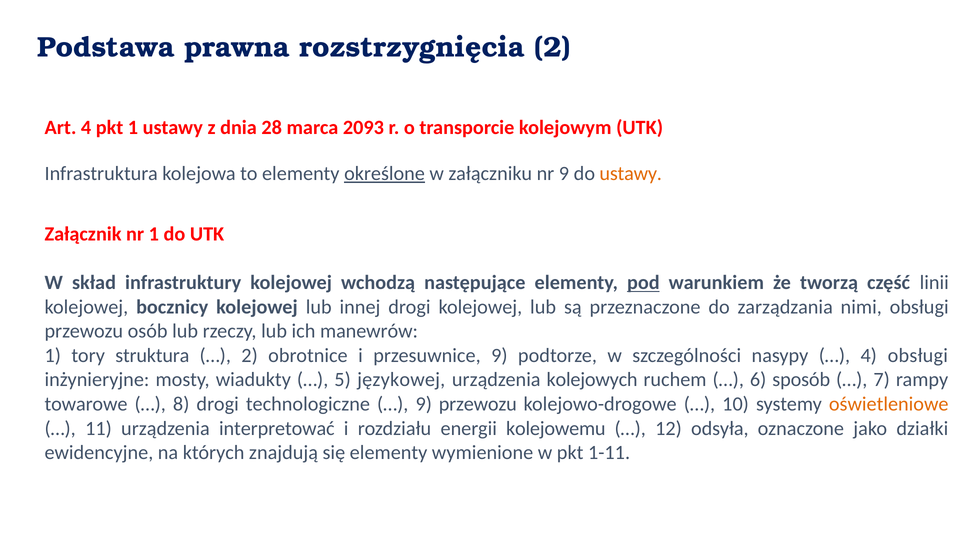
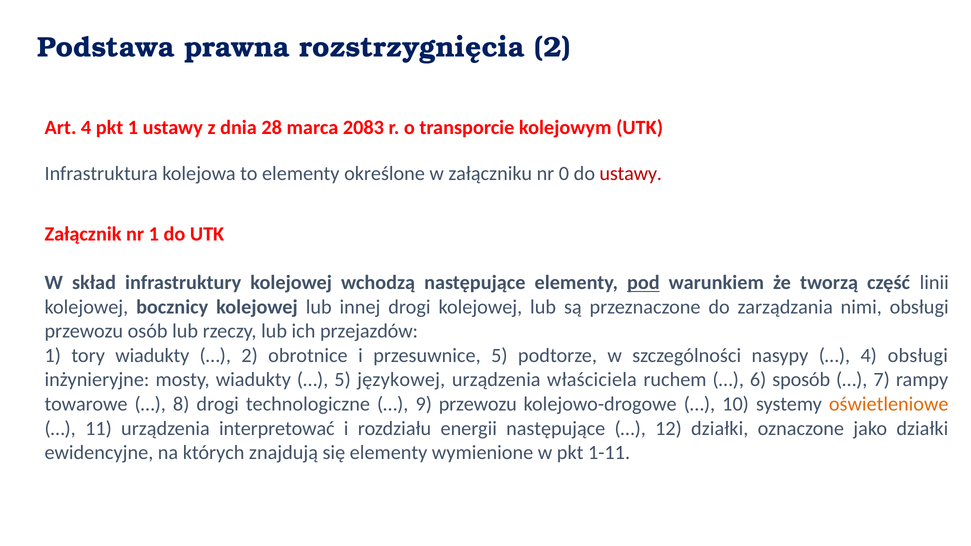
2093: 2093 -> 2083 (363, 127)
określone underline: present -> none (384, 174)
nr 9: 9 -> 0 (564, 174)
ustawy colour: orange -> red (631, 174)
manewrów: manewrów -> przejazdów (369, 331)
tory struktura: struktura -> wiadukty (152, 356)
przesuwnice 9: 9 -> 5 (499, 356)
kolejowych: kolejowych -> właściciela (592, 380)
energii kolejowemu: kolejowemu -> następujące (556, 429)
12 odsyła: odsyła -> działki (720, 429)
